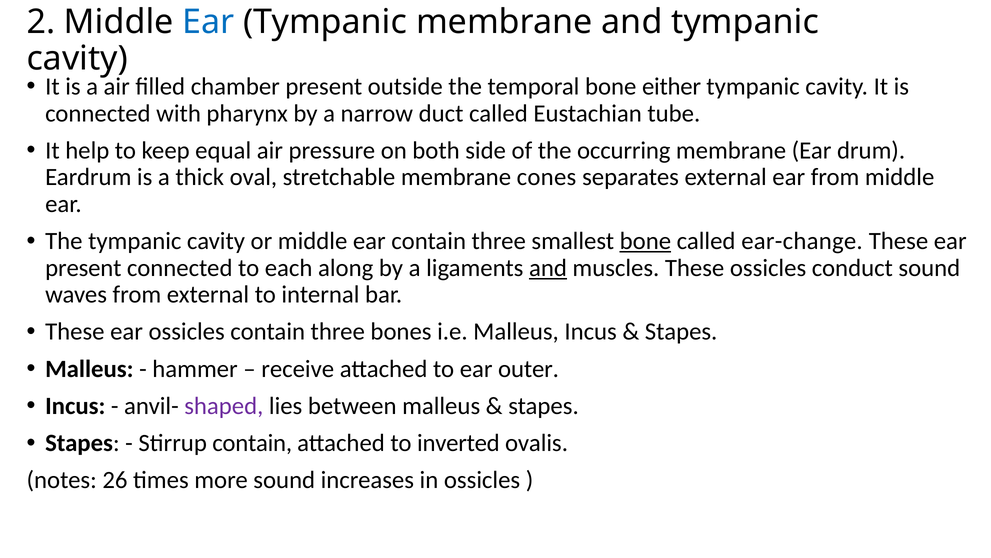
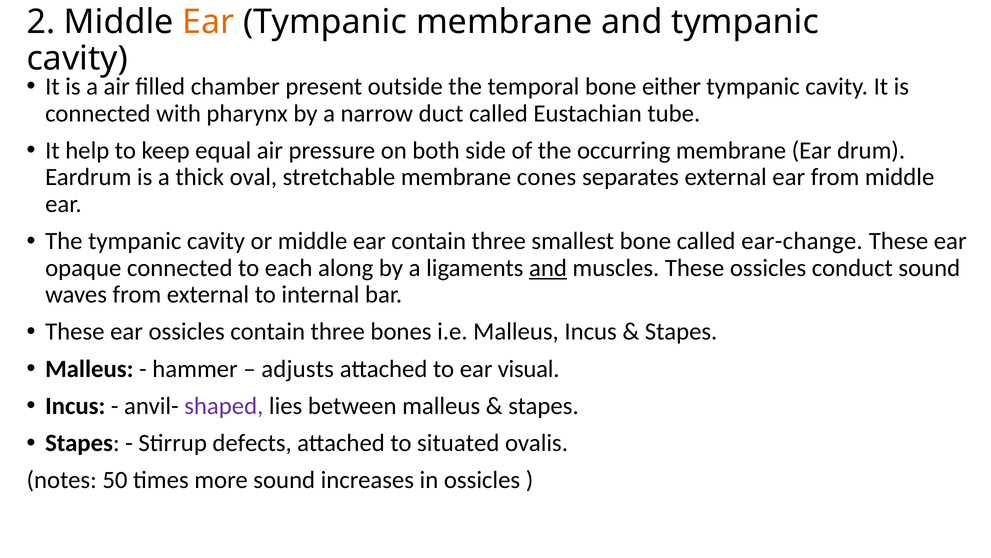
Ear colour: blue -> orange (208, 22)
bone underline: present -> none (645, 241)
present: present -> opaque (83, 268)
receive: receive -> adjusts (298, 369)
outer: outer -> visual (529, 369)
Stirrup contain: contain -> defects (252, 443)
inverted: inverted -> situated (458, 443)
26: 26 -> 50 (115, 480)
